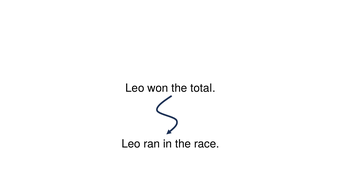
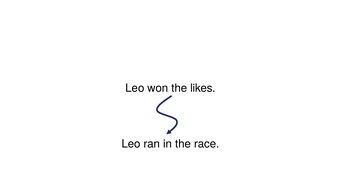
total: total -> likes (203, 88)
